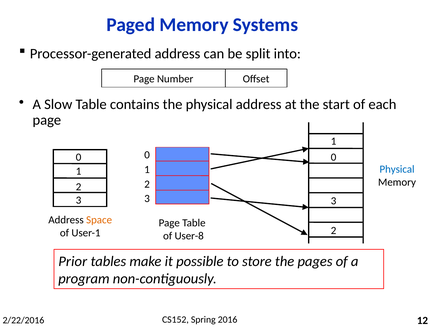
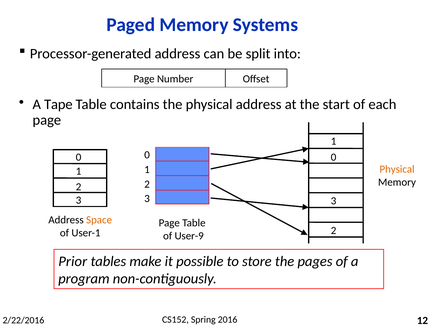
Slow: Slow -> Tape (58, 104)
Physical colour: blue -> orange (397, 169)
User-8: User-8 -> User-9 (189, 236)
